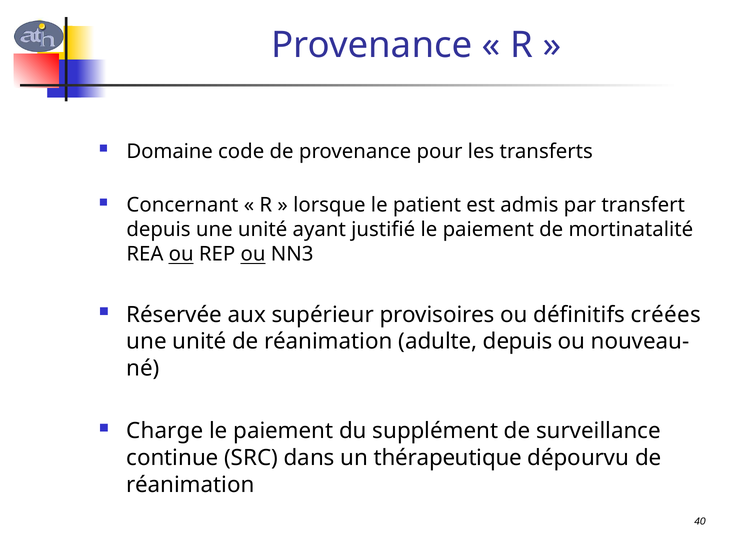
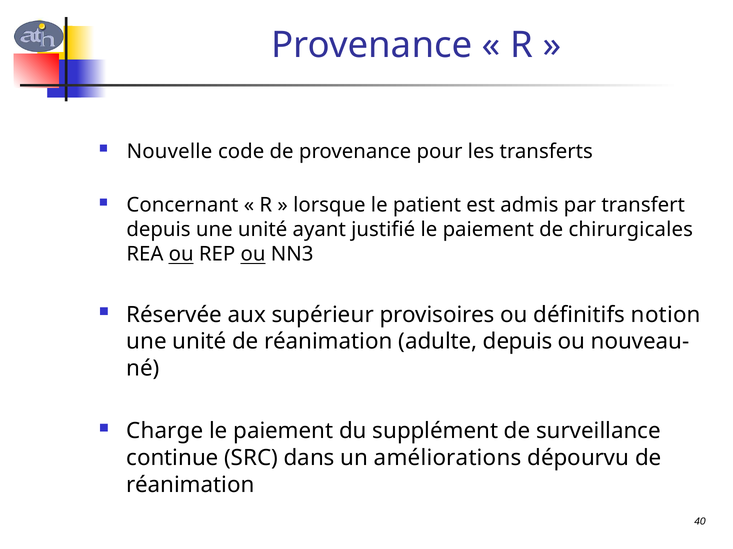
Domaine: Domaine -> Nouvelle (169, 152)
mortinatalité: mortinatalité -> chirurgicales (631, 230)
créées: créées -> notion (666, 315)
thérapeutique: thérapeutique -> améliorations (448, 458)
